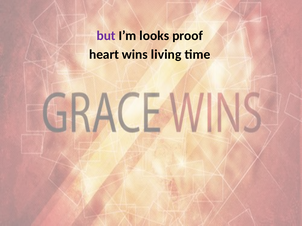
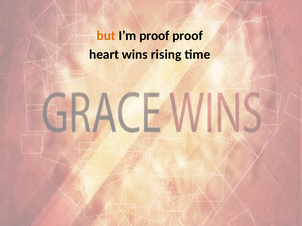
but colour: purple -> orange (106, 36)
I’m looks: looks -> proof (154, 36)
living: living -> rising (166, 54)
